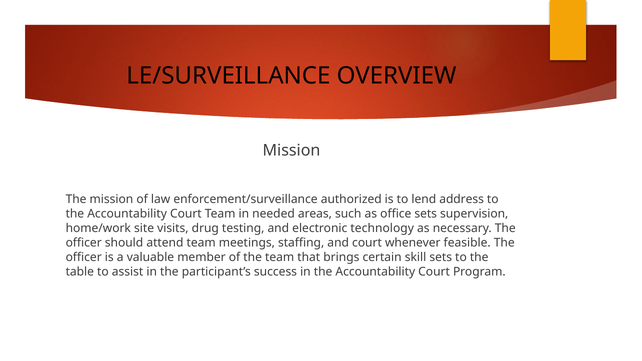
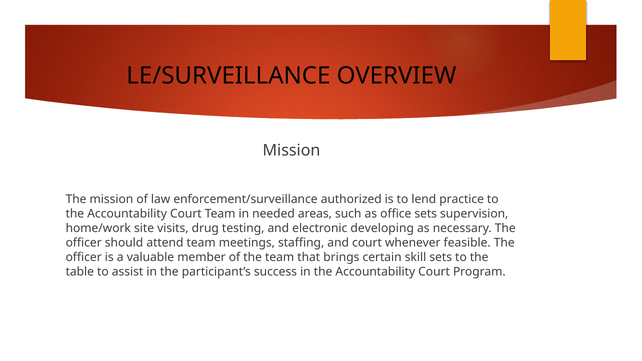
address: address -> practice (462, 199)
technology: technology -> developing (382, 228)
